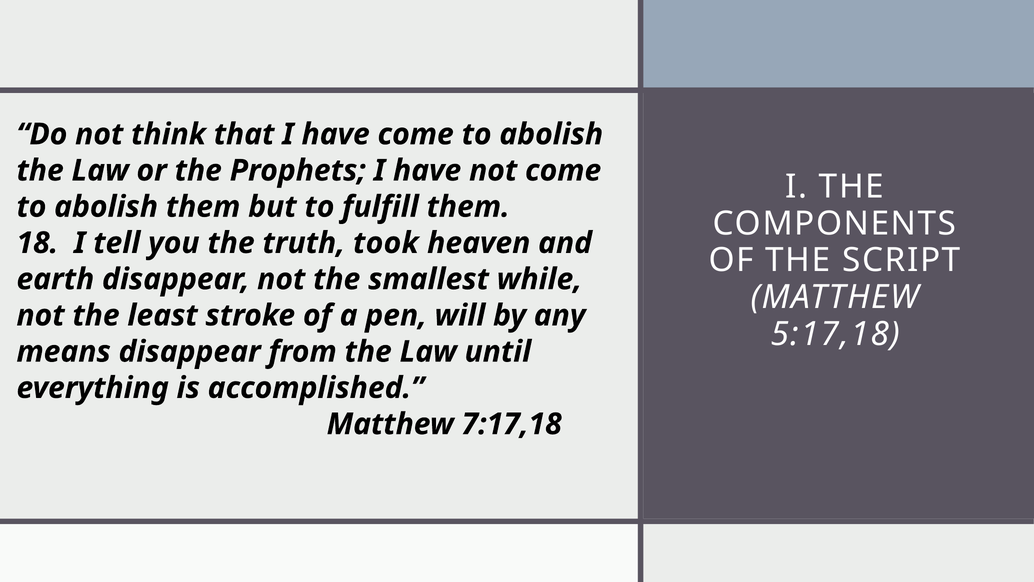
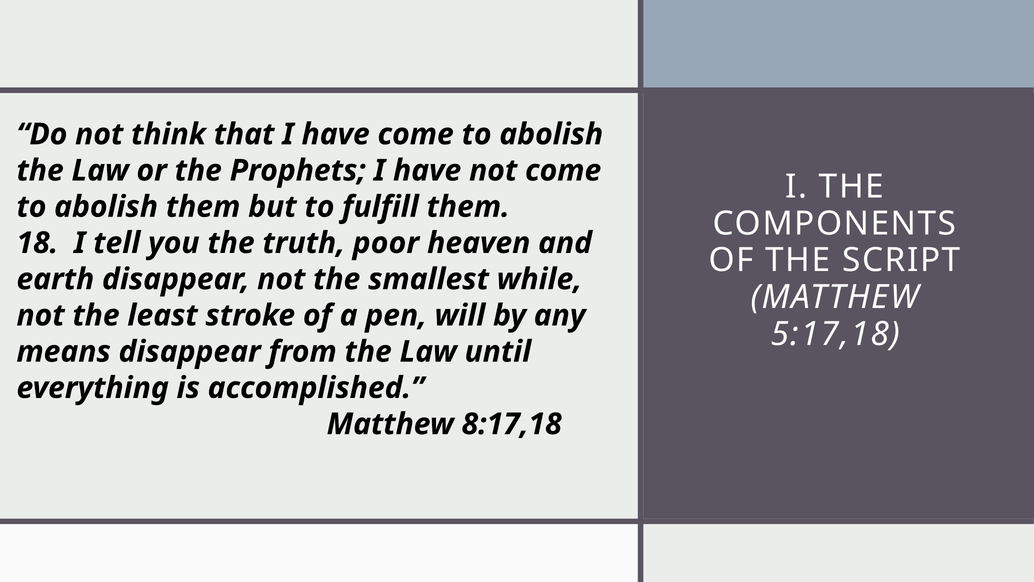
took: took -> poor (386, 243)
7:17,18: 7:17,18 -> 8:17,18 (512, 424)
